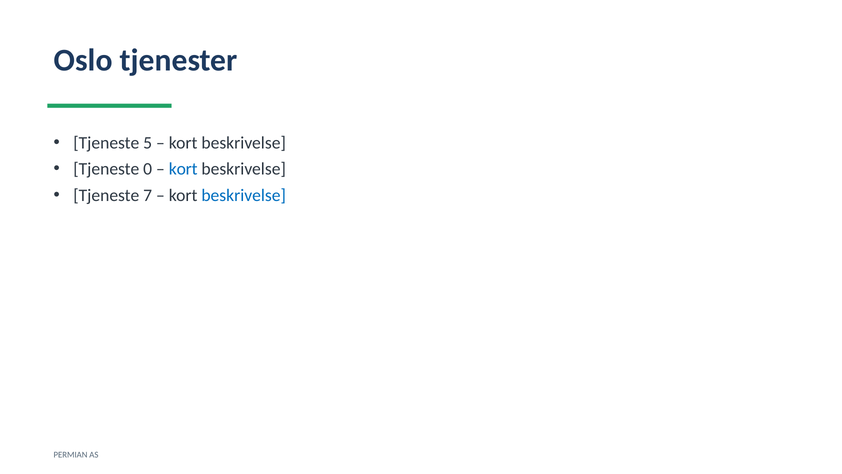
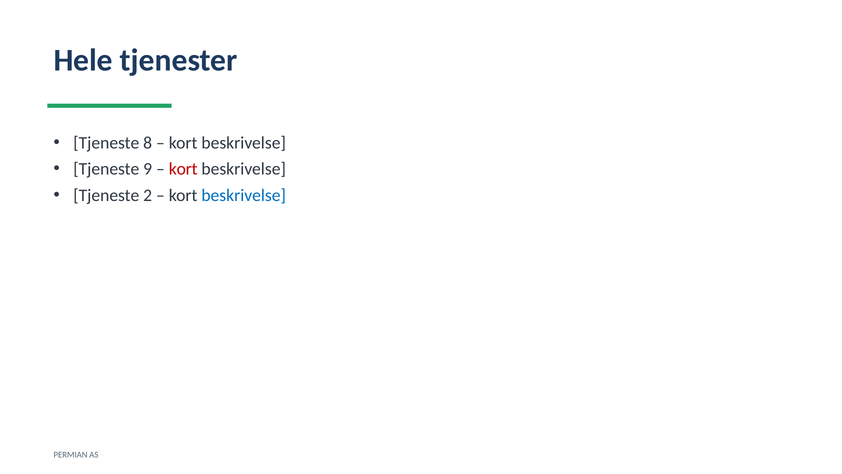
Oslo: Oslo -> Hele (83, 60)
5: 5 -> 8 (148, 143)
0: 0 -> 9 (148, 169)
kort colour: blue -> red (183, 169)
7: 7 -> 2 (148, 195)
